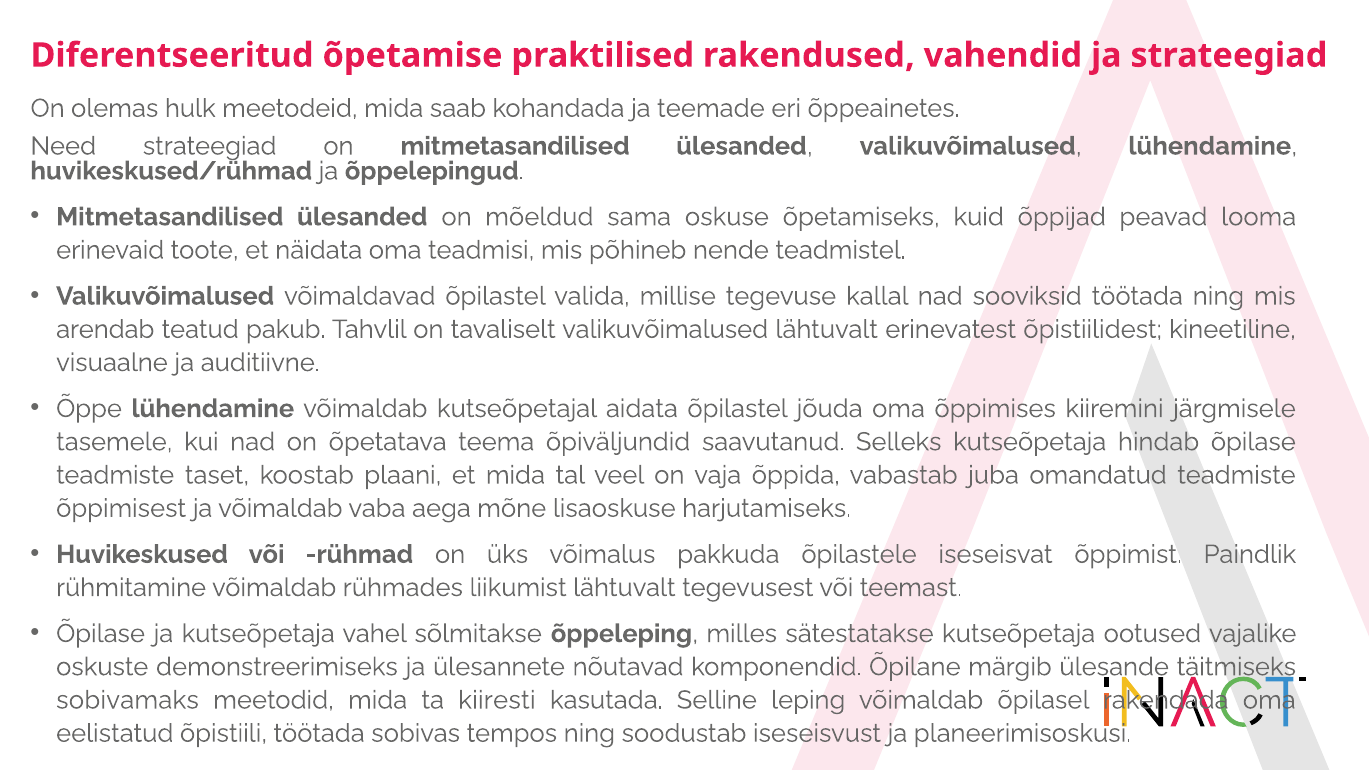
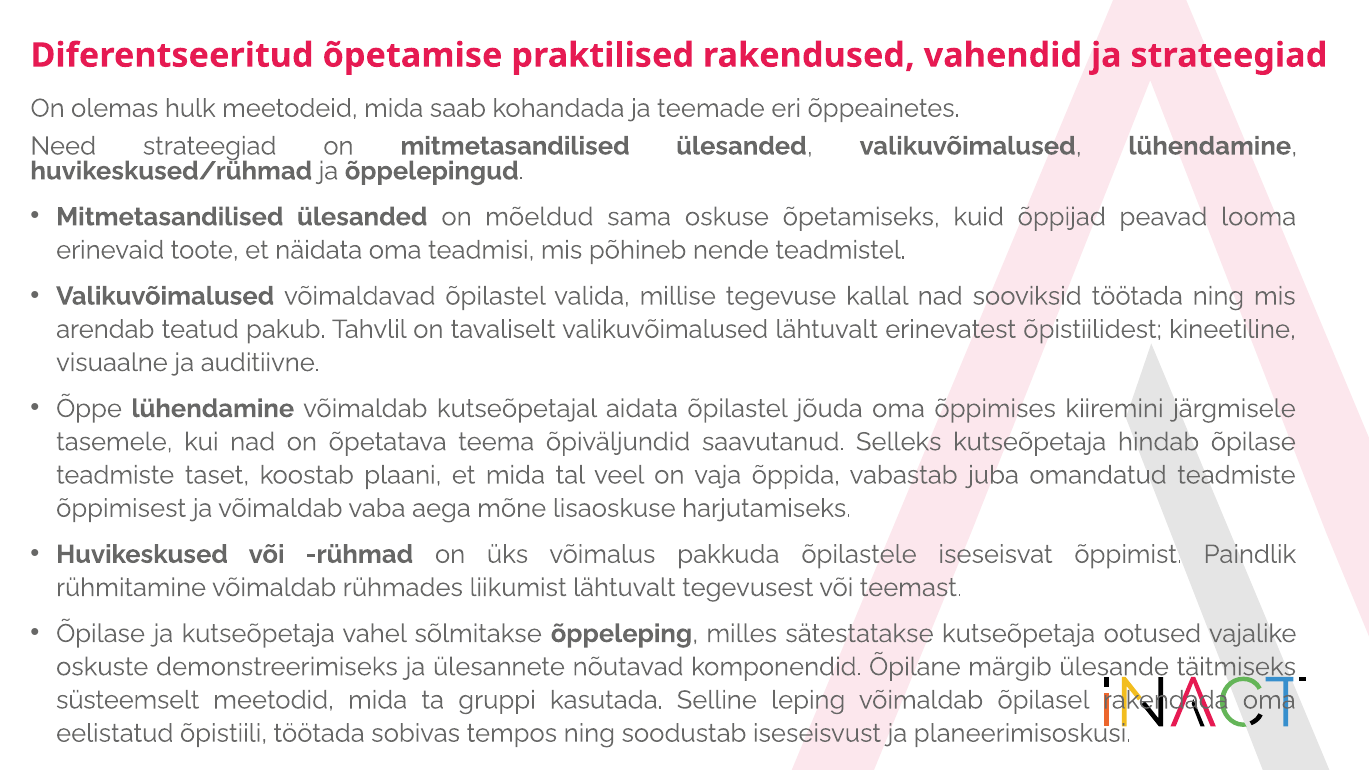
sobivamaks: sobivamaks -> süsteemselt (128, 700)
kiiresti: kiiresti -> gruppi (497, 700)
